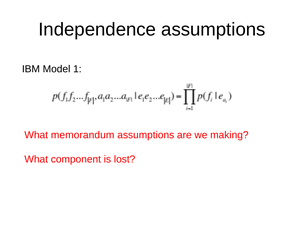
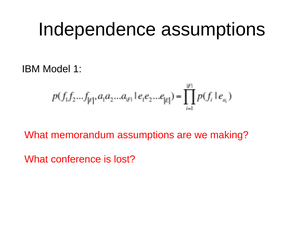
component: component -> conference (76, 159)
